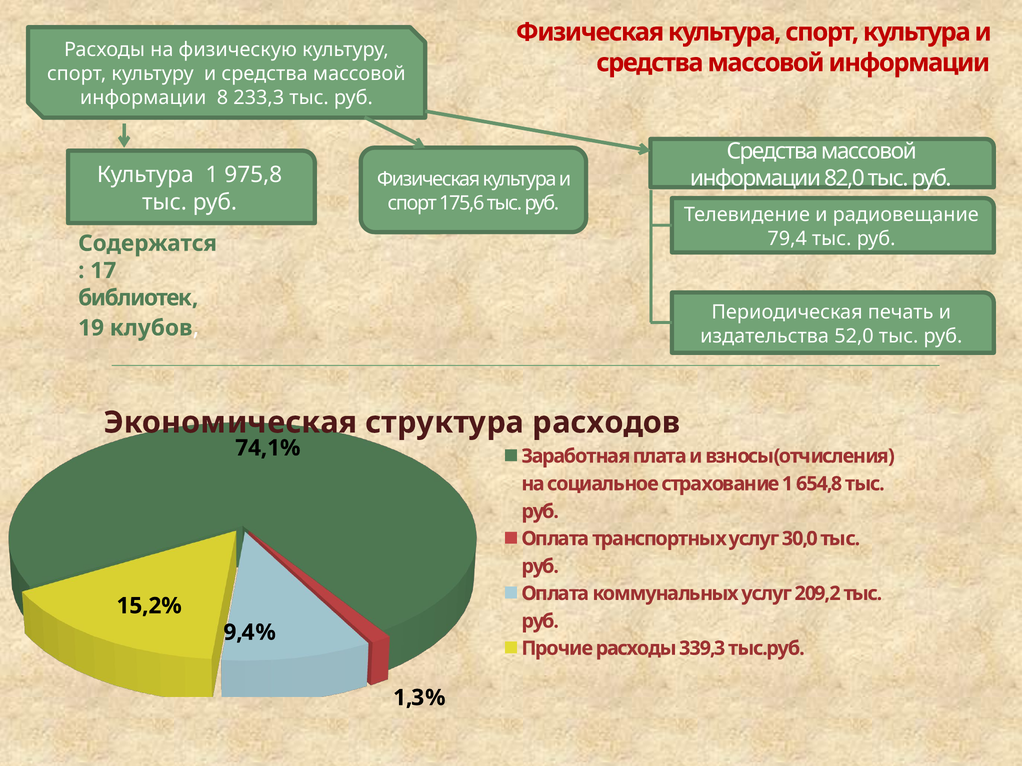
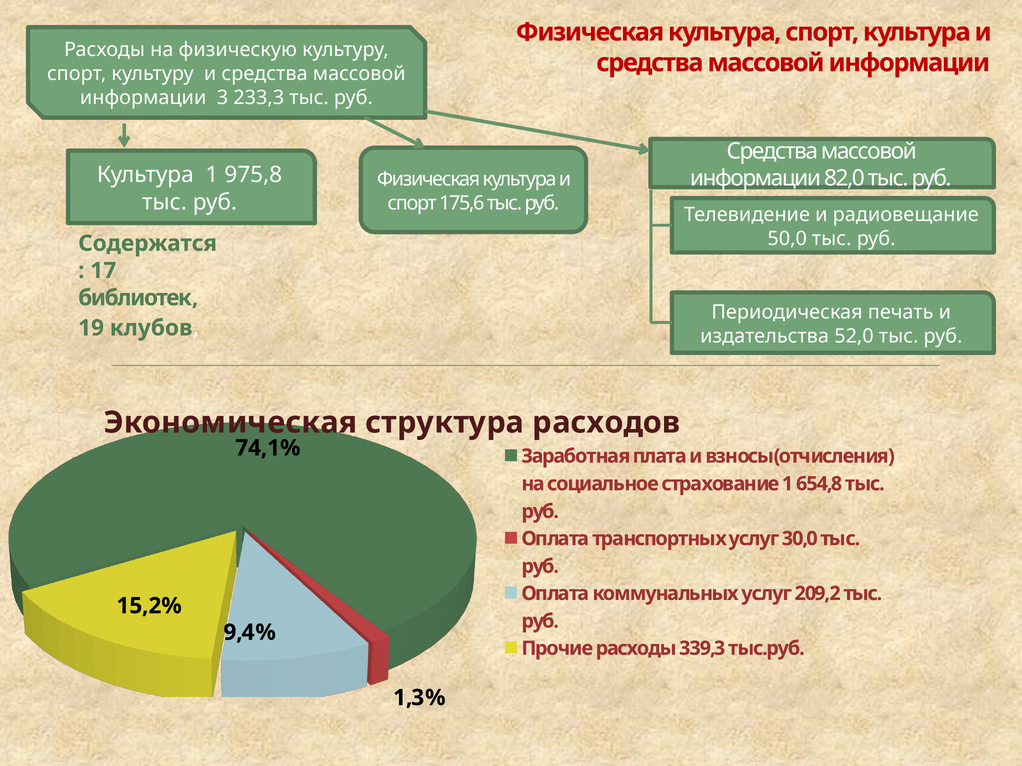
8: 8 -> 3 (223, 98)
79,4: 79,4 -> 50,0 (787, 239)
